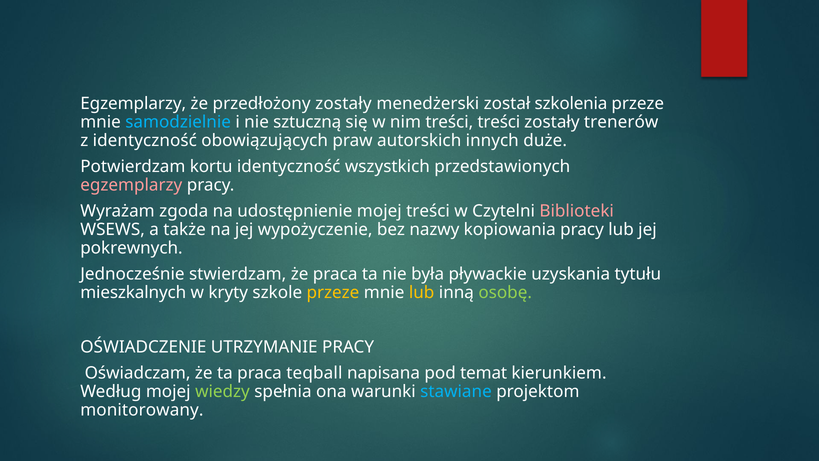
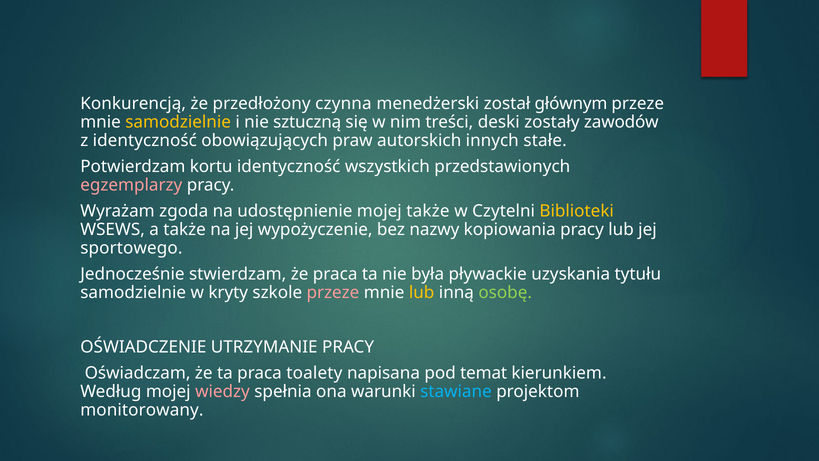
Egzemplarzy: Egzemplarzy -> Konkurencją (133, 104)
przedłożony zostały: zostały -> czynna (343, 104)
szkolenia: szkolenia -> głównym (571, 104)
samodzielnie colour: light blue -> yellow (178, 122)
treści treści: treści -> deski (499, 122)
trenerów: trenerów -> zawodów (621, 122)
duże: duże -> stałe (545, 140)
mojej treści: treści -> także (428, 211)
Biblioteki colour: pink -> yellow (577, 211)
pokrewnych: pokrewnych -> sportowego (131, 248)
mieszkalnych: mieszkalnych -> samodzielnie (133, 292)
przeze colour: yellow -> pink (333, 292)
teqball: teqball -> toalety (314, 373)
wiedzy colour: light green -> pink (222, 391)
